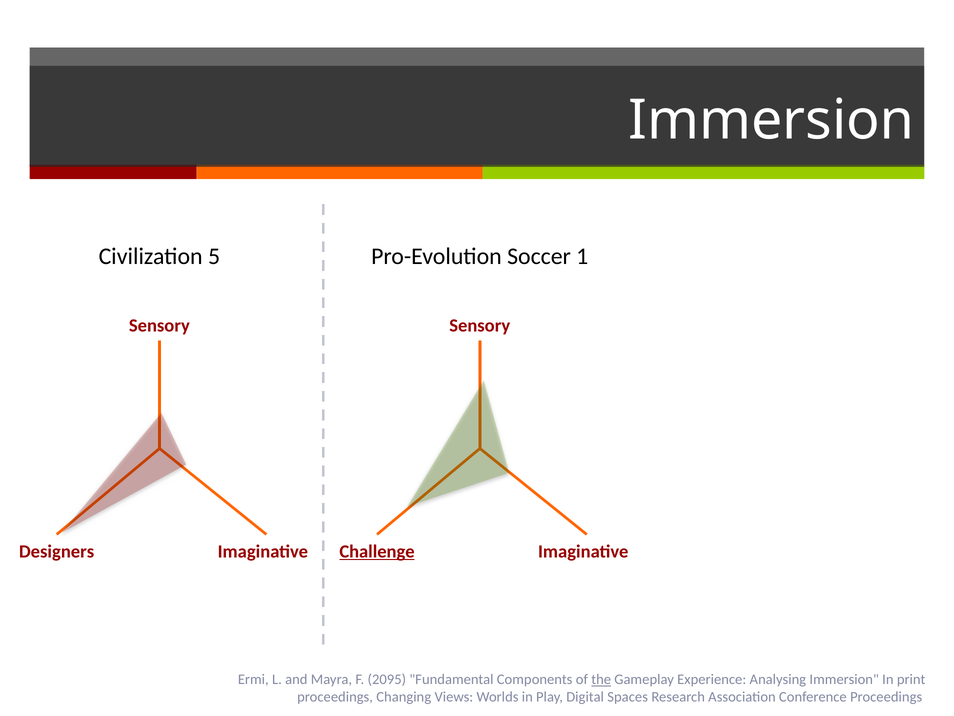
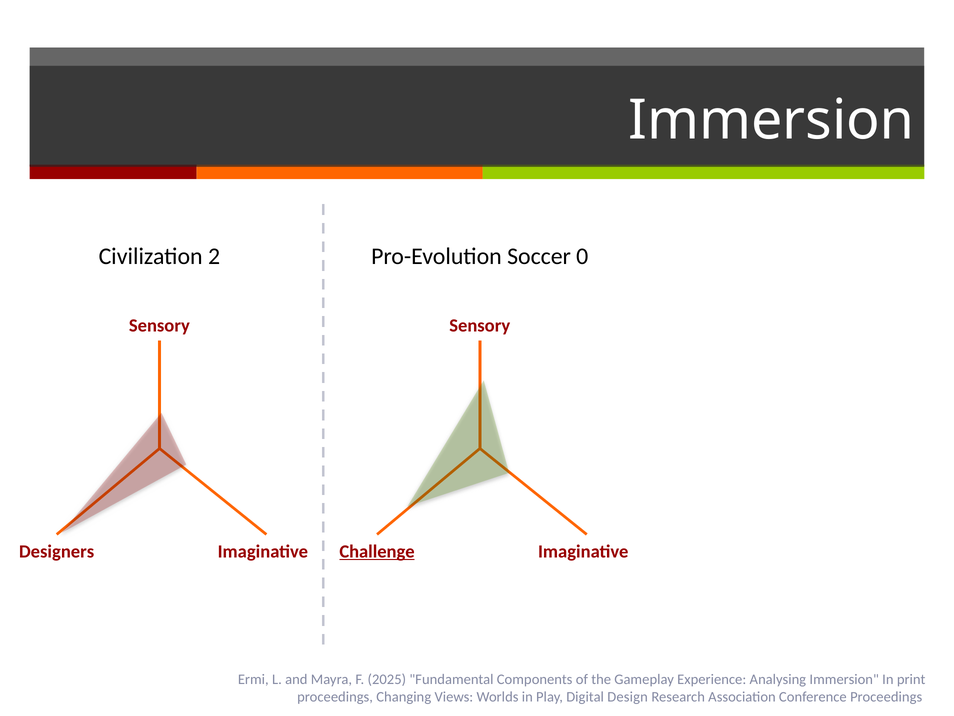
5: 5 -> 2 (214, 256)
1: 1 -> 0 (582, 256)
2095: 2095 -> 2025 (387, 679)
the underline: present -> none (601, 679)
Spaces: Spaces -> Design (628, 697)
